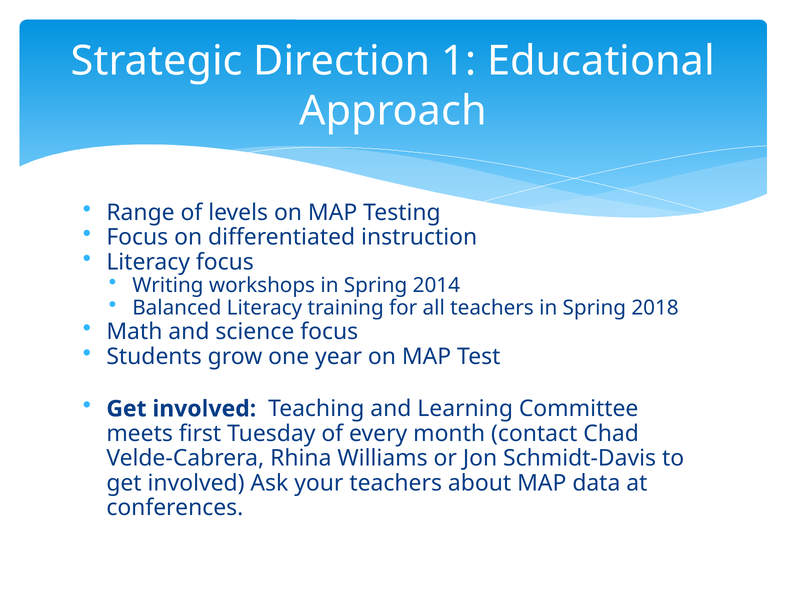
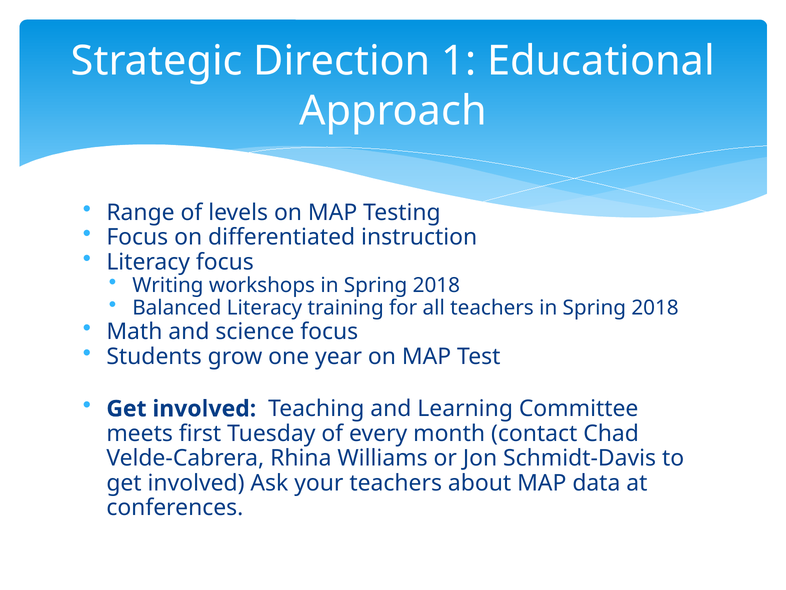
workshops in Spring 2014: 2014 -> 2018 (436, 285)
